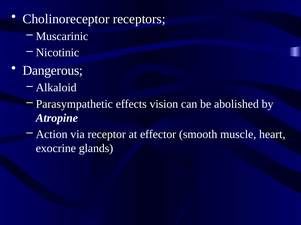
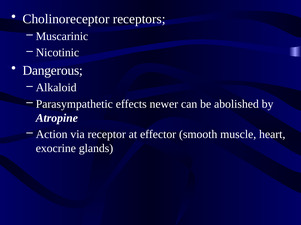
vision: vision -> newer (164, 104)
